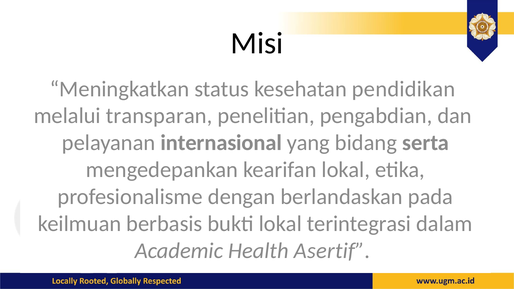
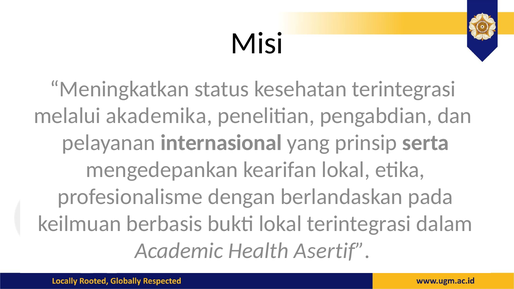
kesehatan pendidikan: pendidikan -> terintegrasi (404, 89)
transparan: transparan -> akademika (159, 116)
bidang: bidang -> prinsip (366, 143)
